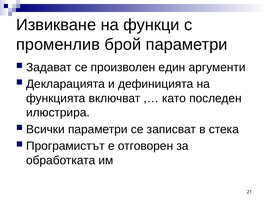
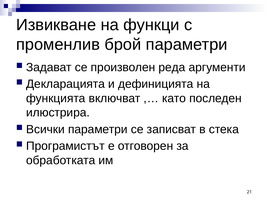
един: един -> реда (172, 67)
